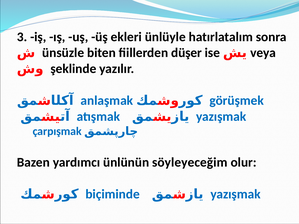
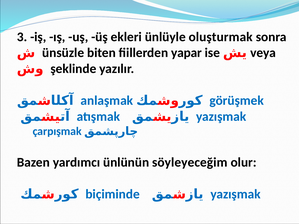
hatırlatalım: hatırlatalım -> oluşturmak (221, 37)
düşer: düşer -> yapar (187, 53)
